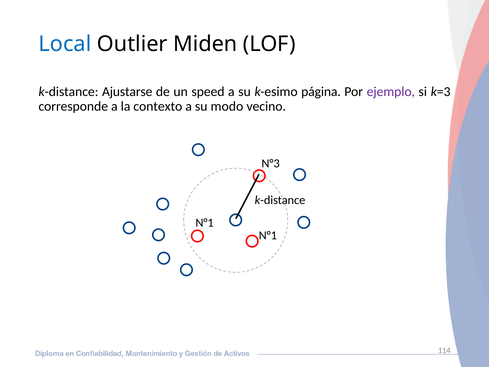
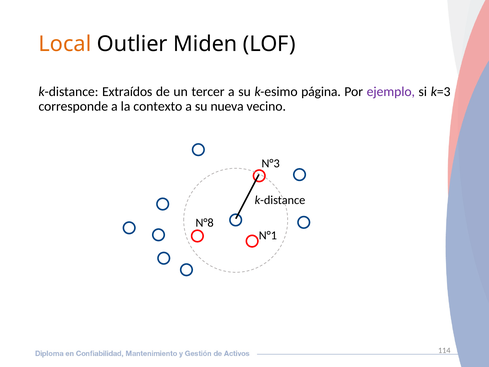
Local colour: blue -> orange (65, 44)
Ajustarse: Ajustarse -> Extraídos (127, 92)
speed: speed -> tercer (208, 92)
modo: modo -> nueva (227, 106)
N°1: N°1 -> N°8 (205, 223)
